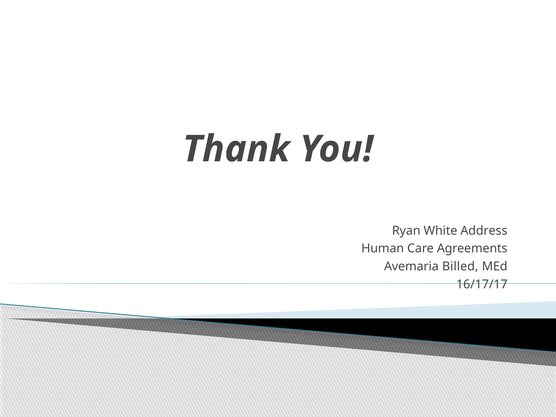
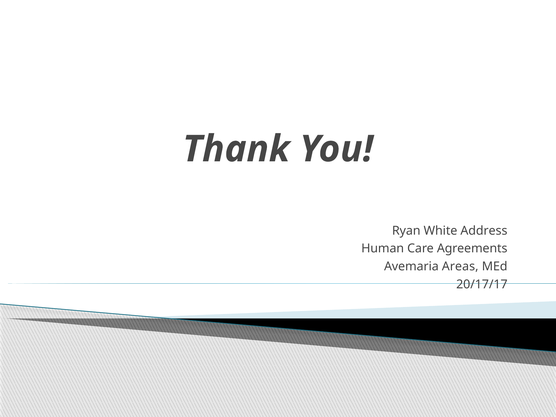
Billed: Billed -> Areas (460, 266)
16/17/17: 16/17/17 -> 20/17/17 (482, 284)
